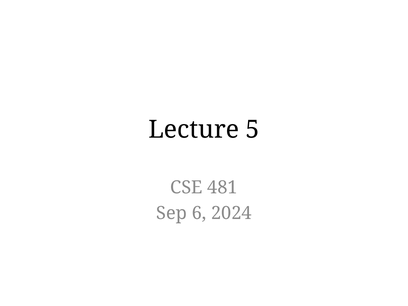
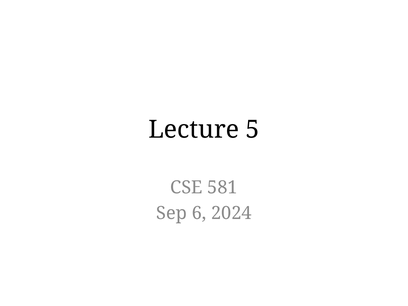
481: 481 -> 581 (222, 188)
